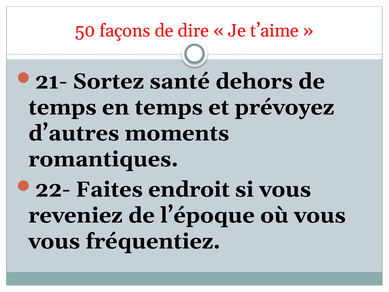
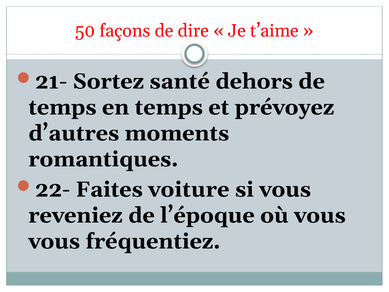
endroit: endroit -> voiture (189, 189)
